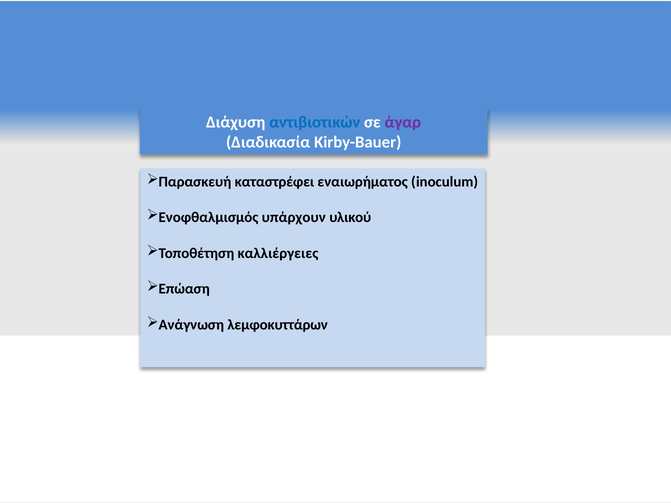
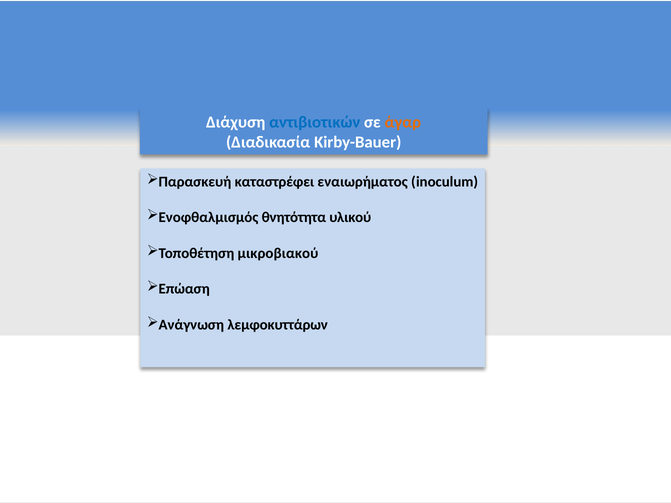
άγαρ colour: purple -> orange (403, 122)
υπάρχουν: υπάρχουν -> θνητότητα (294, 218)
καλλιέργειες: καλλιέργειες -> μικροβιακού (278, 253)
